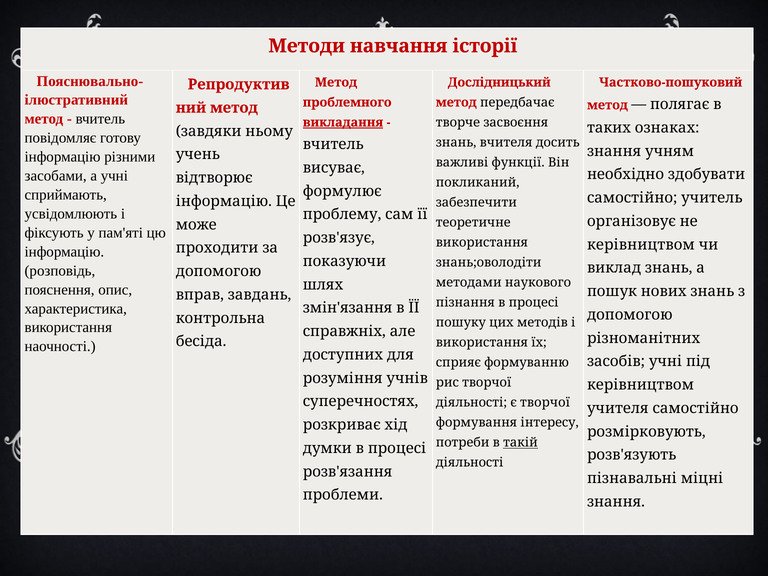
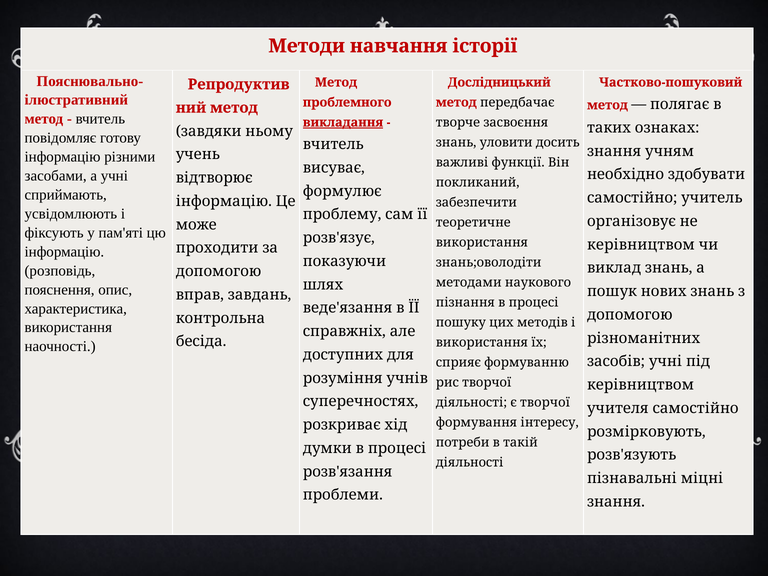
вчителя: вчителя -> уловити (506, 142)
змін'язання: змін'язання -> веде'язання (348, 308)
такій underline: present -> none (521, 443)
